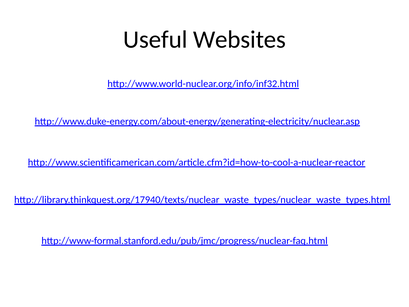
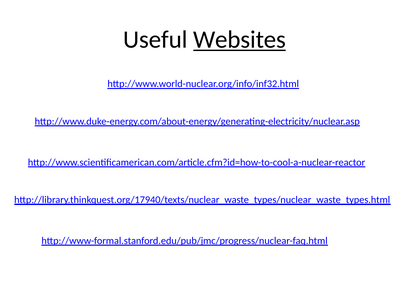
Websites underline: none -> present (240, 40)
